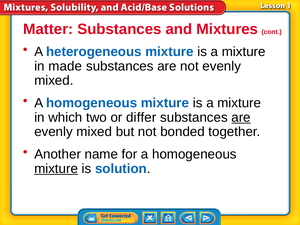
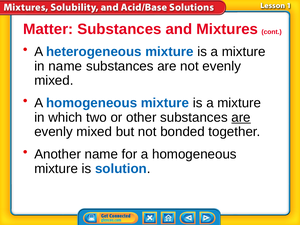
in made: made -> name (65, 66)
differ: differ -> other (141, 117)
mixture underline: present -> none (56, 169)
